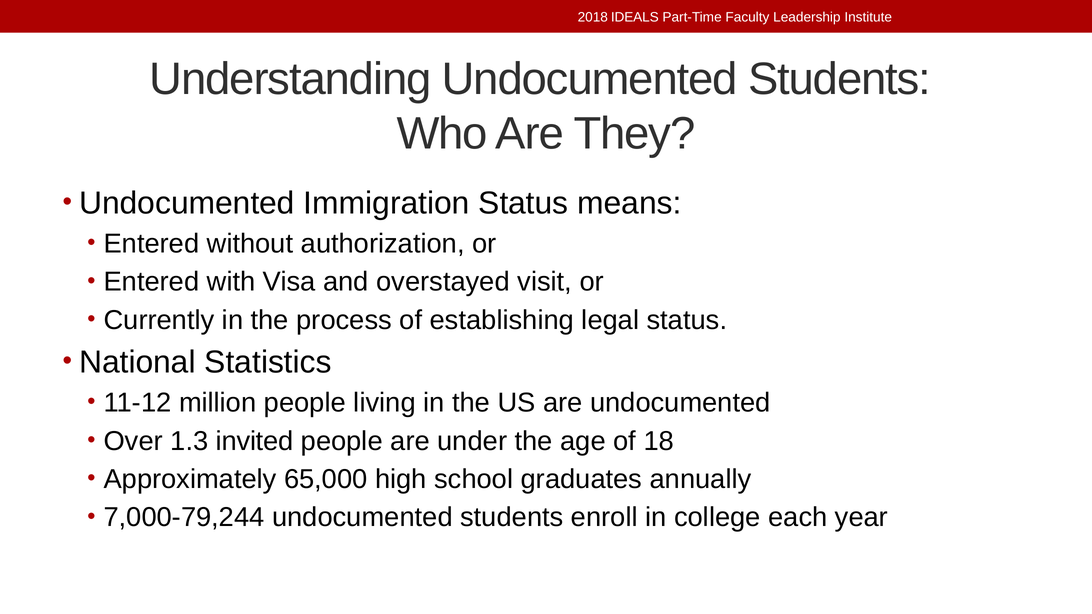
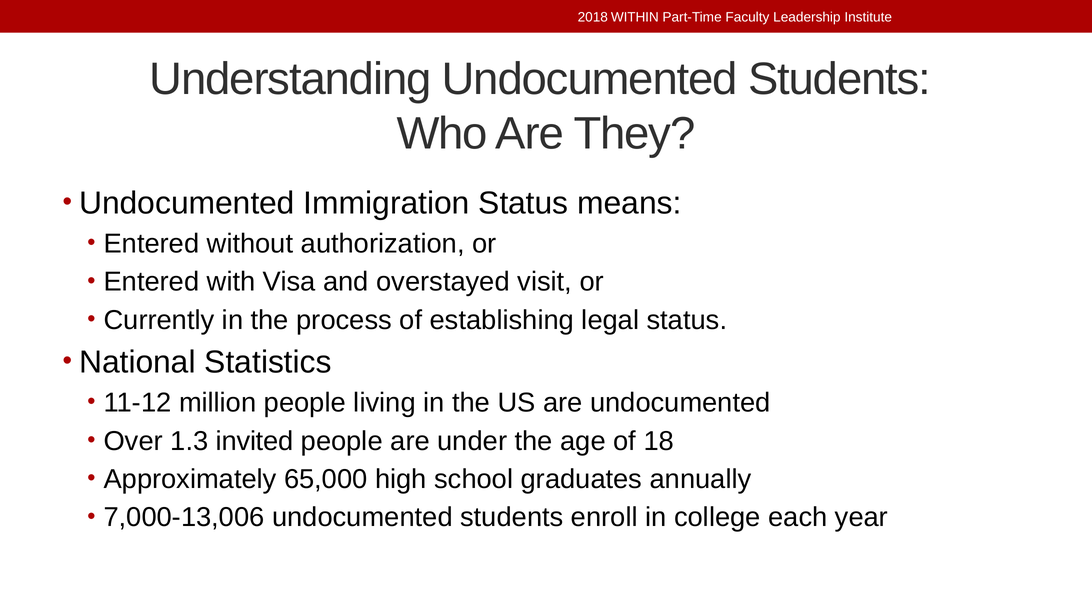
IDEALS: IDEALS -> WITHIN (635, 17)
7,000-79,244: 7,000-79,244 -> 7,000-13,006 (184, 518)
